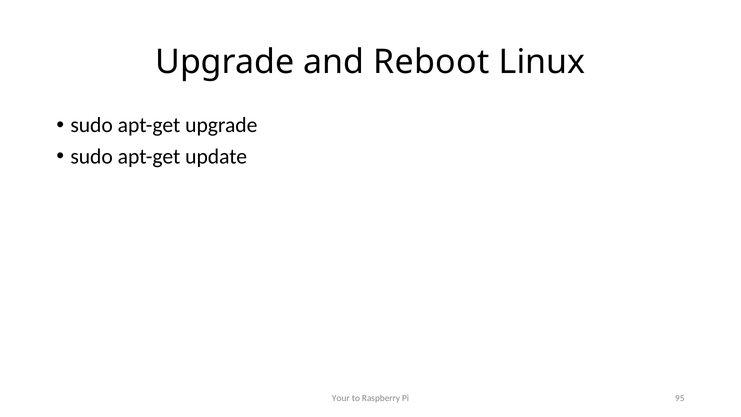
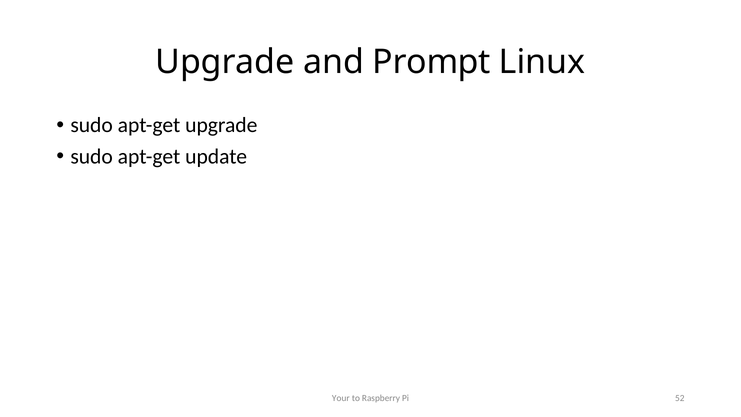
Reboot: Reboot -> Prompt (432, 62)
95: 95 -> 52 (680, 398)
